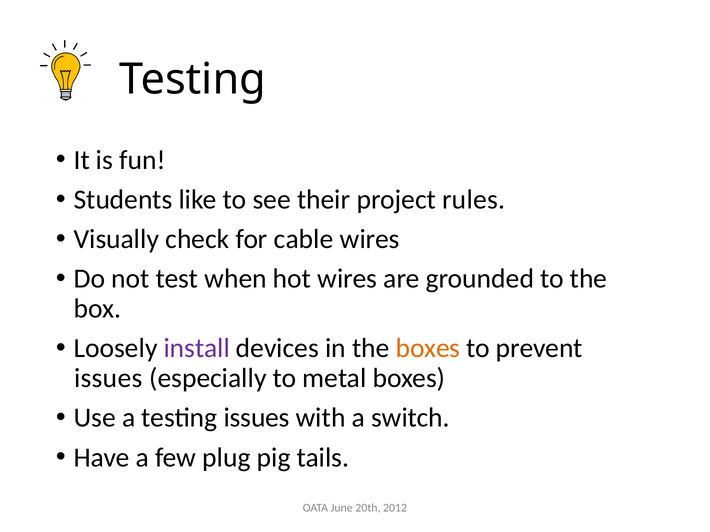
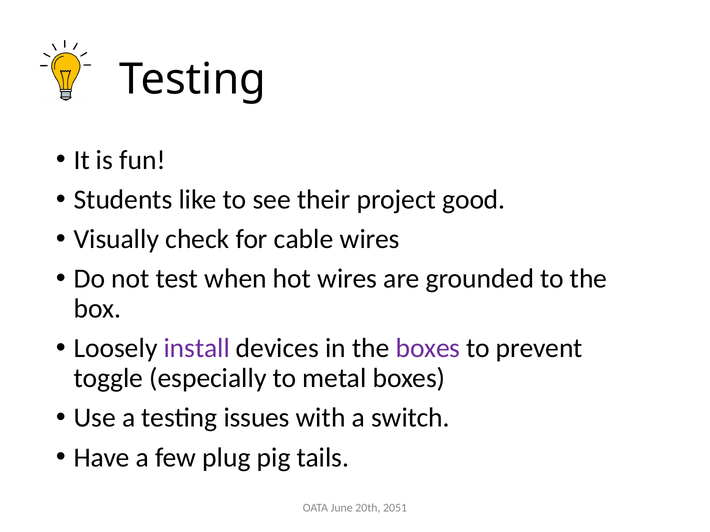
rules: rules -> good (474, 200)
boxes colour: orange -> purple (428, 349)
issues: issues -> toggle (108, 378)
2012: 2012 -> 2051 (395, 508)
